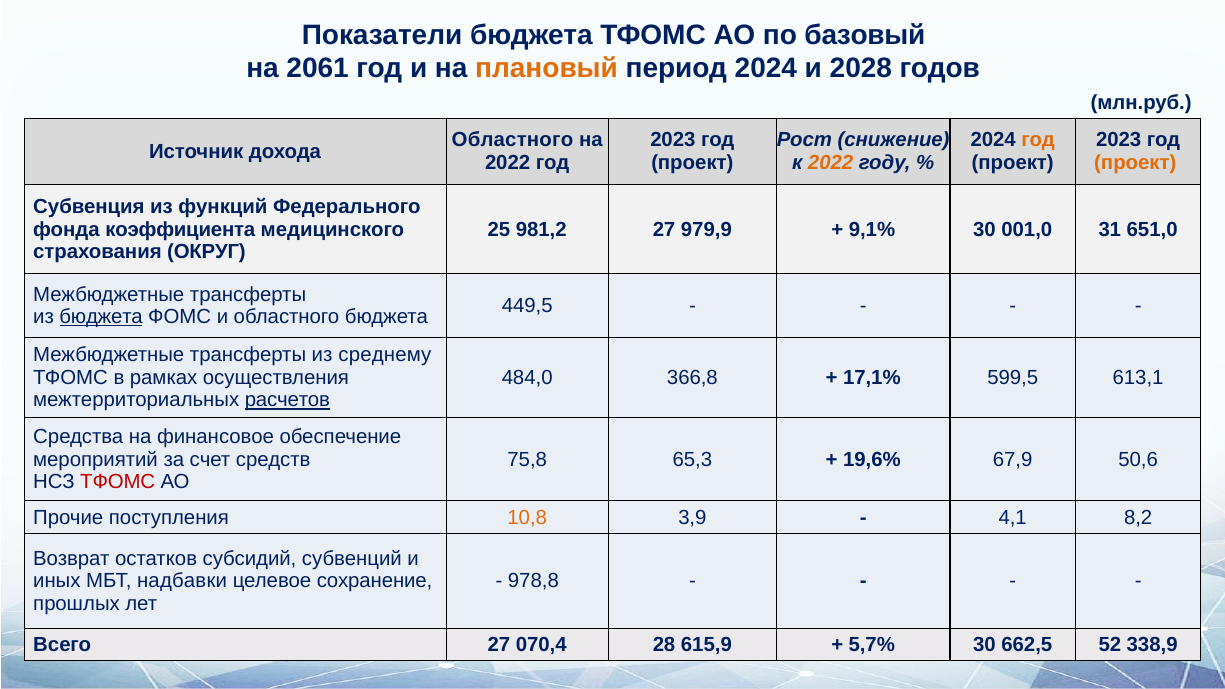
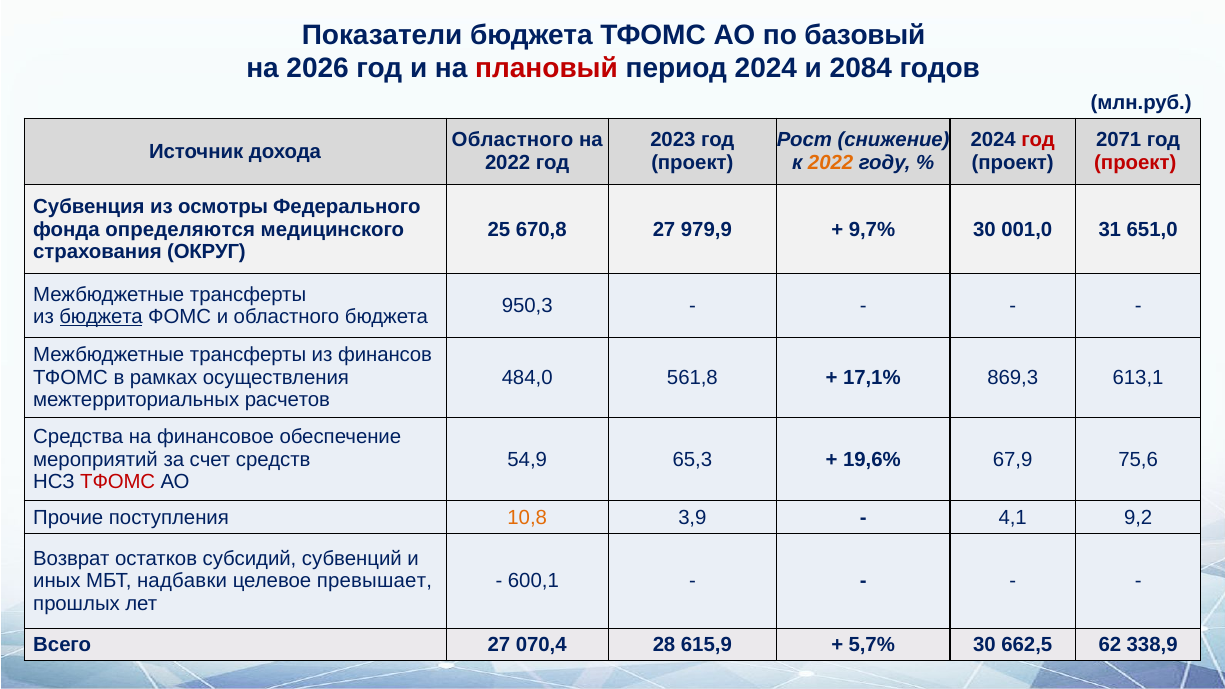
2061: 2061 -> 2026 (318, 69)
плановый colour: orange -> red (547, 69)
2028: 2028 -> 2084 (861, 69)
год colour: orange -> red (1038, 140)
2023: 2023 -> 2071 (1119, 140)
проект colour: orange -> red (1135, 163)
функций: функций -> осмотры (223, 207)
коэффициента: коэффициента -> определяются (180, 229)
981,2: 981,2 -> 670,8 (541, 229)
9,1%: 9,1% -> 9,7% (872, 229)
449,5: 449,5 -> 950,3 (527, 306)
среднему: среднему -> финансов (385, 355)
366,8: 366,8 -> 561,8 (692, 378)
599,5: 599,5 -> 869,3 (1013, 378)
расчетов underline: present -> none (287, 400)
75,8: 75,8 -> 54,9 (527, 459)
50,6: 50,6 -> 75,6 (1138, 459)
8,2: 8,2 -> 9,2 (1138, 518)
сохранение: сохранение -> превышает (374, 581)
978,8: 978,8 -> 600,1 (533, 581)
52: 52 -> 62 (1110, 645)
